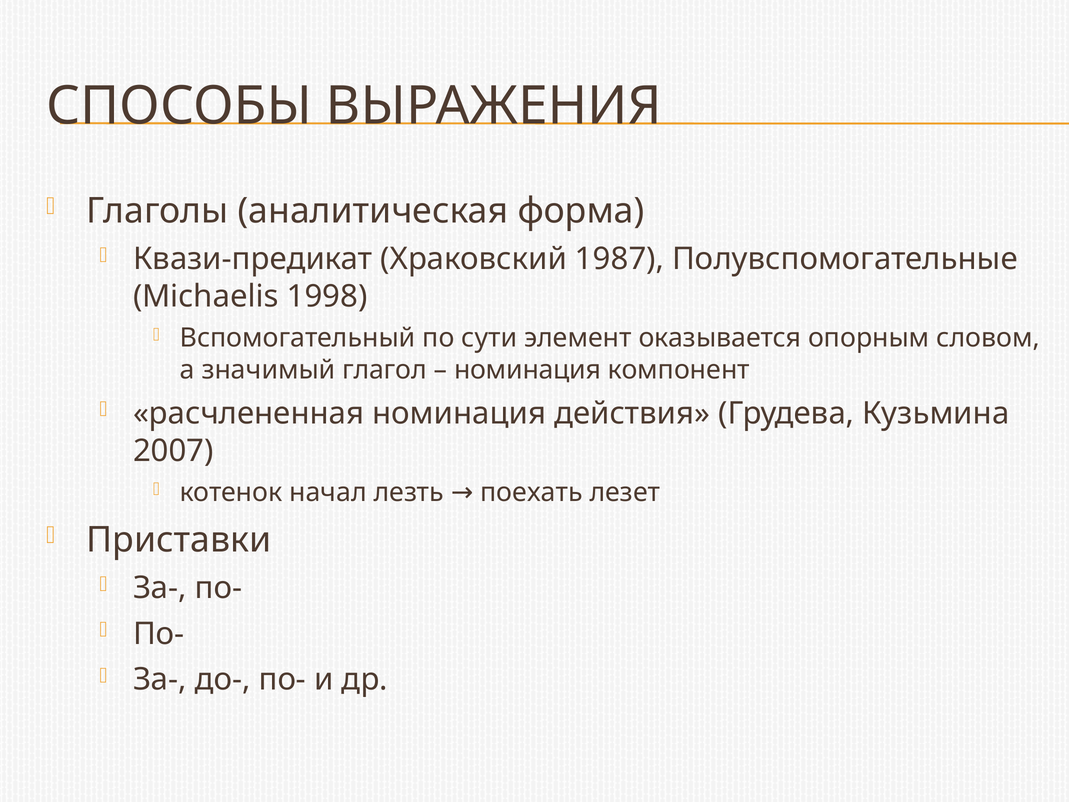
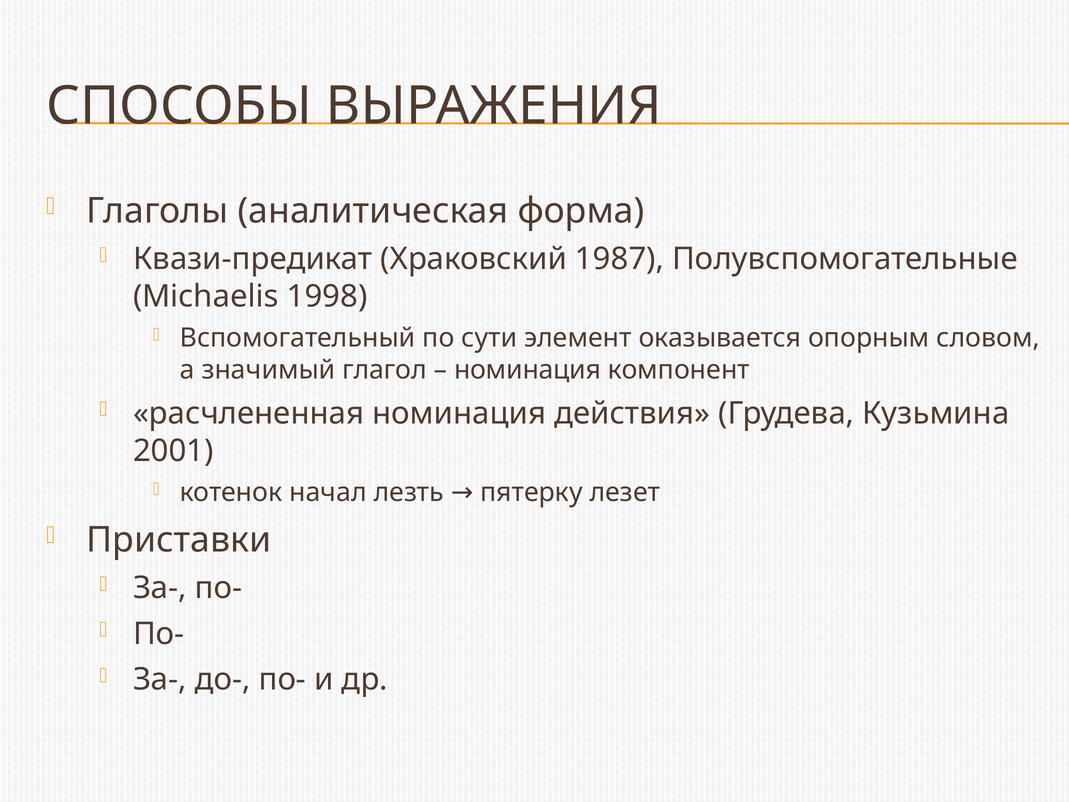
2007: 2007 -> 2001 (173, 451)
поехать: поехать -> пятерку (531, 492)
